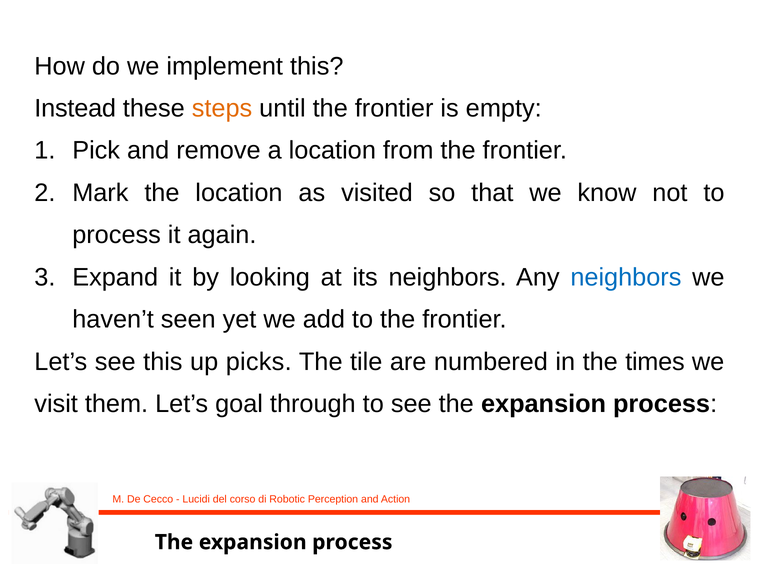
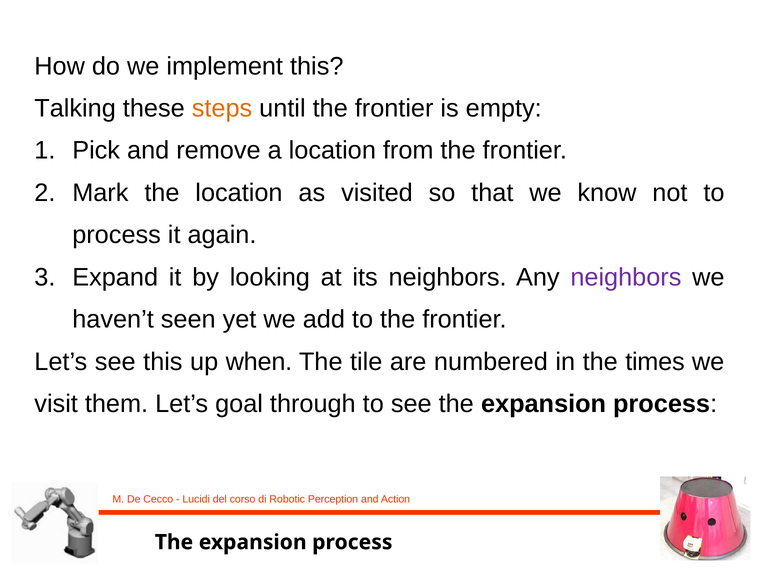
Instead: Instead -> Talking (75, 108)
neighbors colour: blue -> purple (626, 277)
picks: picks -> when (259, 361)
